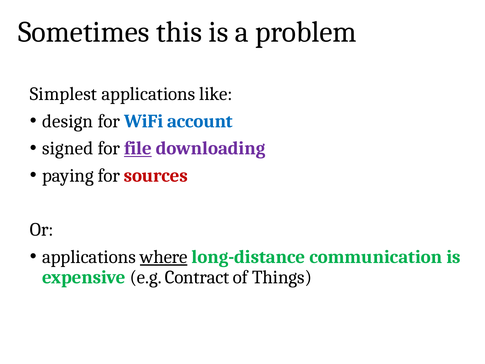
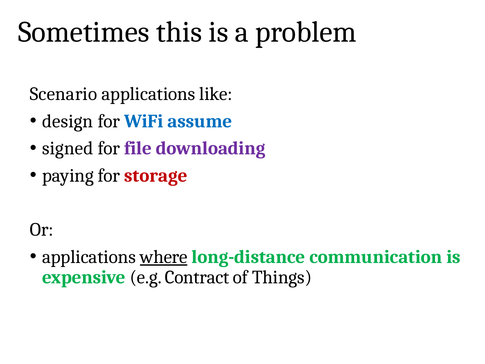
Simplest: Simplest -> Scenario (64, 94)
account: account -> assume (200, 121)
file underline: present -> none (138, 148)
sources: sources -> storage (156, 175)
